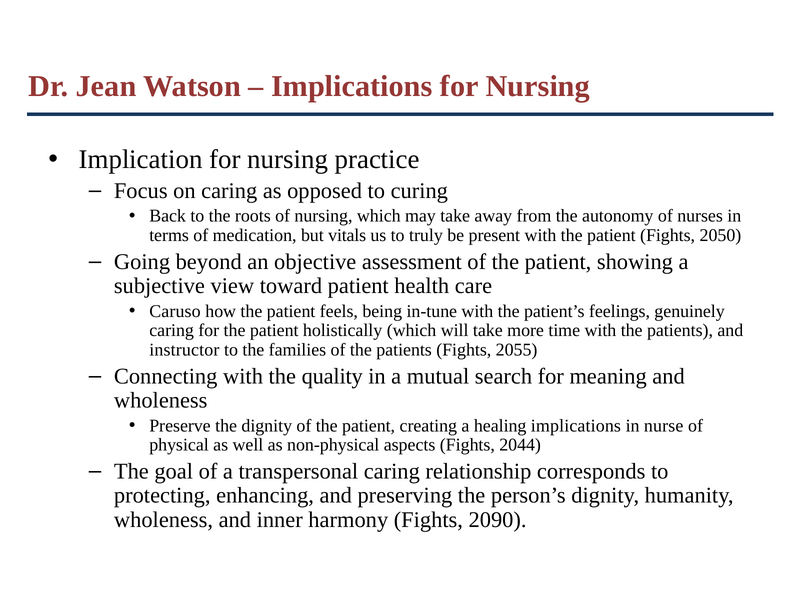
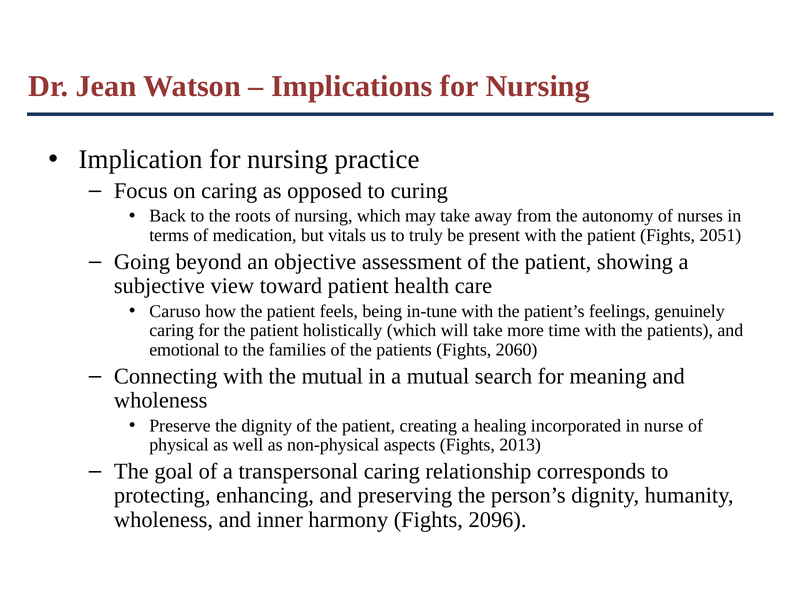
2050: 2050 -> 2051 (720, 235)
instructor: instructor -> emotional (185, 350)
2055: 2055 -> 2060 (517, 350)
the quality: quality -> mutual (332, 376)
healing implications: implications -> incorporated (576, 426)
2044: 2044 -> 2013 (520, 445)
2090: 2090 -> 2096 (498, 520)
